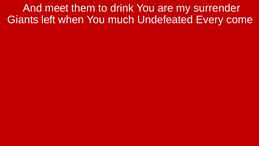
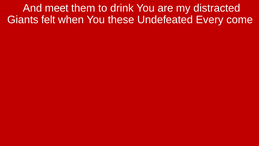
surrender: surrender -> distracted (217, 8)
left: left -> felt (48, 20)
much: much -> these (121, 20)
